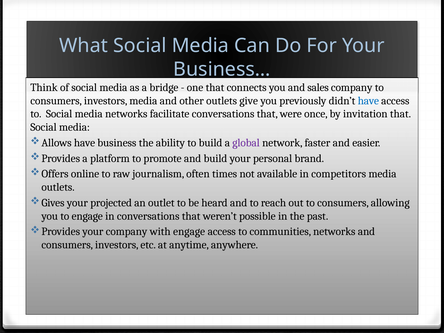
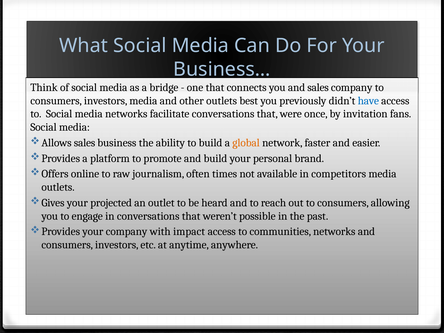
give: give -> best (249, 101)
invitation that: that -> fans (401, 114)
have: have -> sales (85, 143)
global colour: purple -> orange (246, 143)
with engage: engage -> impact (189, 232)
